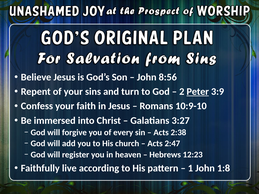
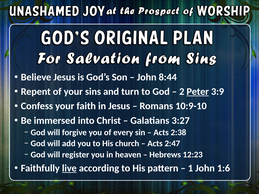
8:56: 8:56 -> 8:44 (168, 77)
live underline: none -> present (69, 168)
1:8: 1:8 -> 1:6 (224, 168)
